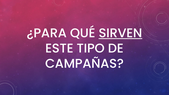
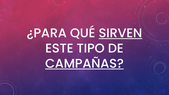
CAMPAÑAS underline: none -> present (84, 64)
